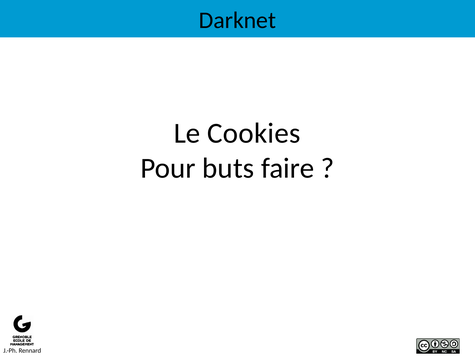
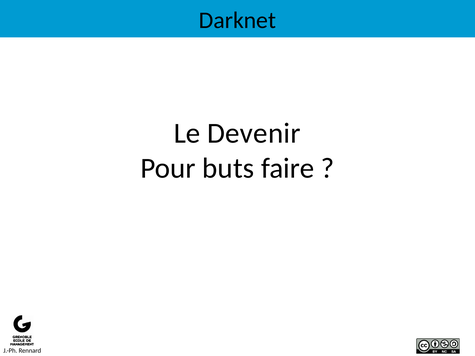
Cookies: Cookies -> Devenir (254, 133)
